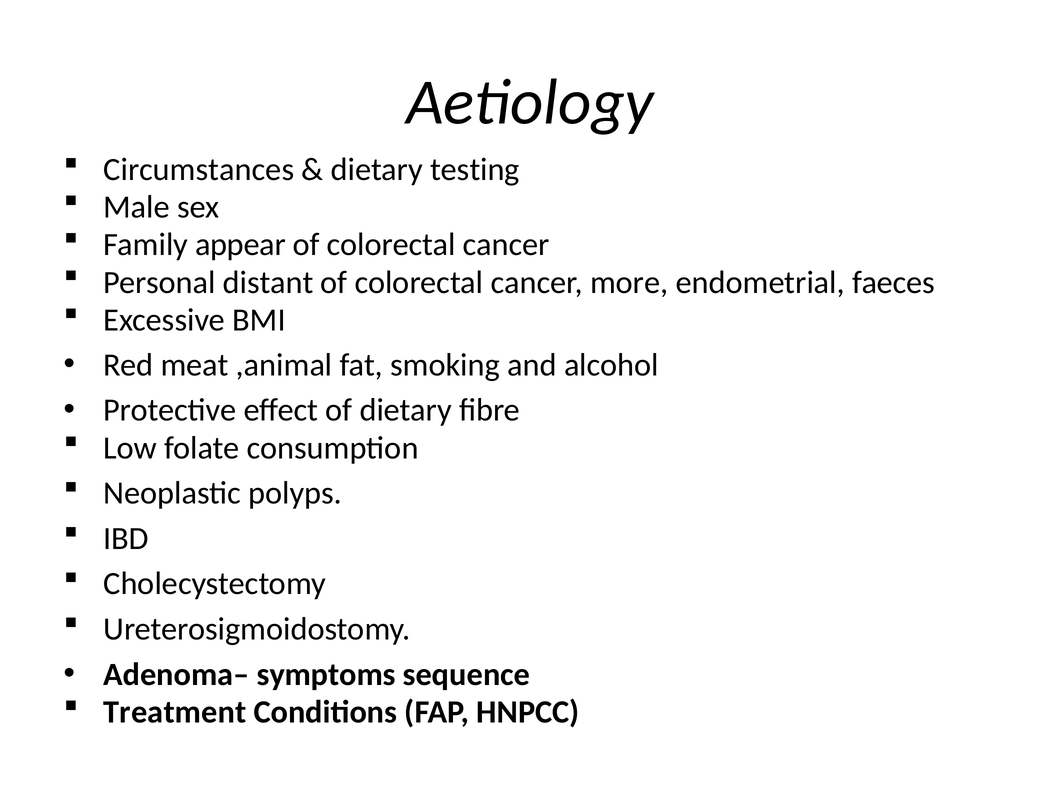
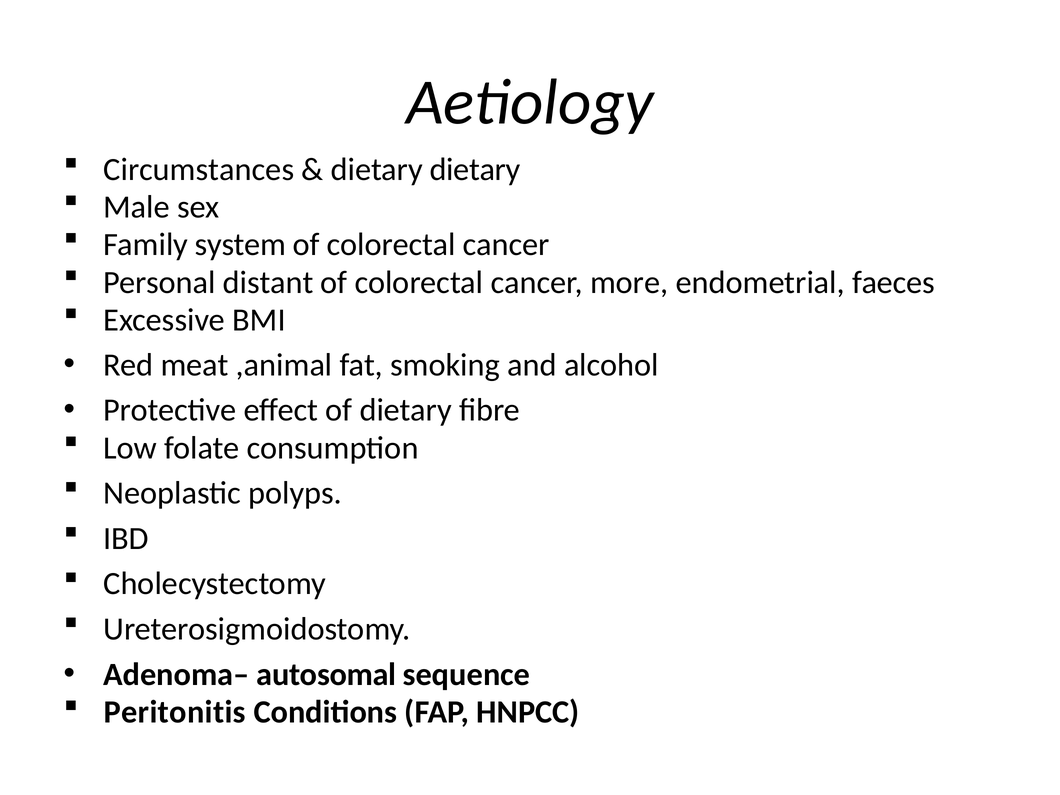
dietary testing: testing -> dietary (475, 170)
appear: appear -> system (241, 245)
symptoms: symptoms -> autosomal (326, 674)
Treatment: Treatment -> Peritonitis (175, 712)
